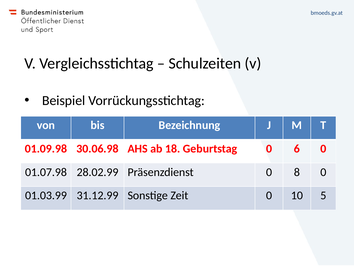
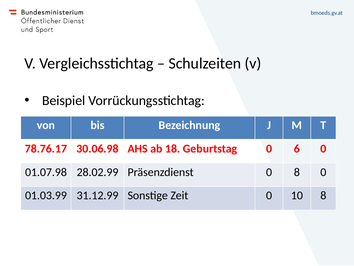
01.09.98: 01.09.98 -> 78.76.17 (46, 148)
10 5: 5 -> 8 (323, 195)
